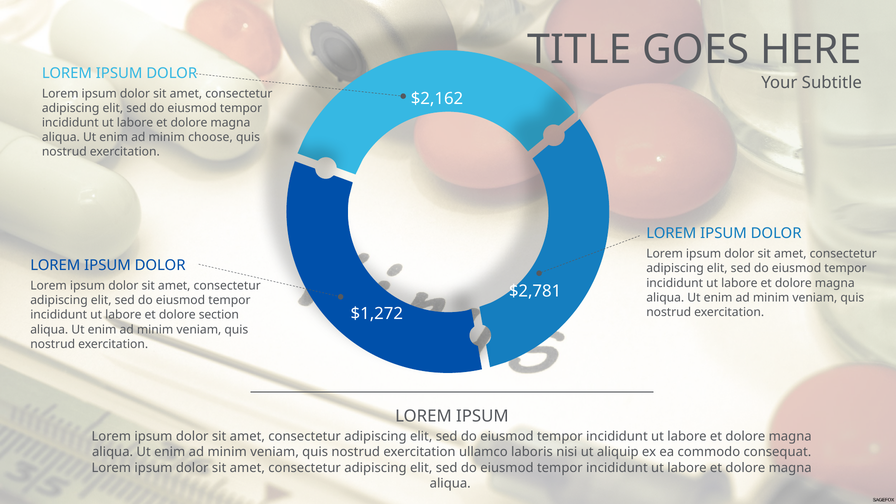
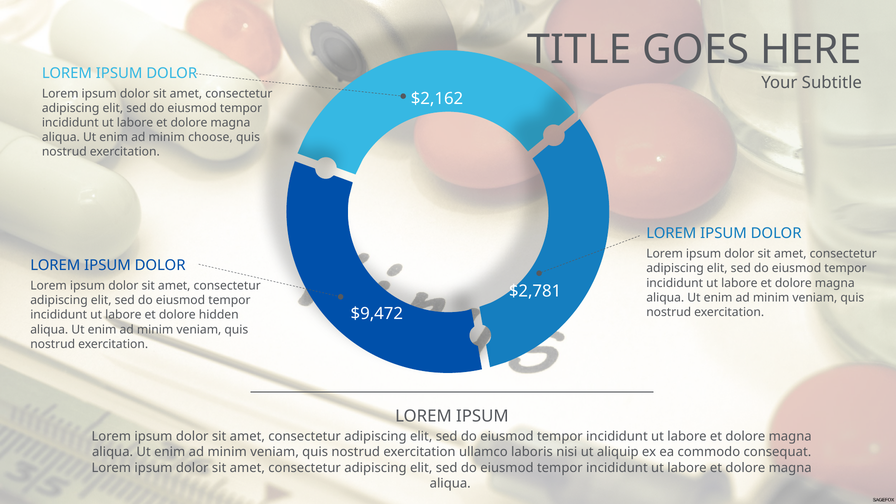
$1,272: $1,272 -> $9,472 (377, 314)
section: section -> hidden (219, 315)
